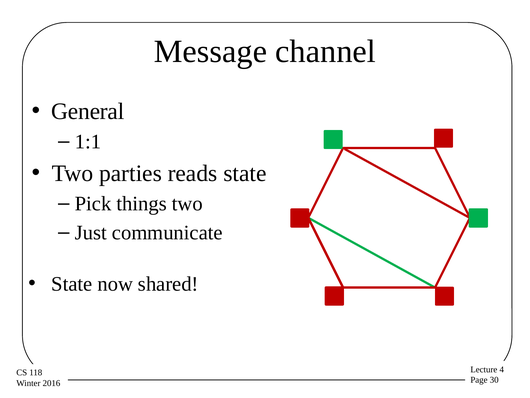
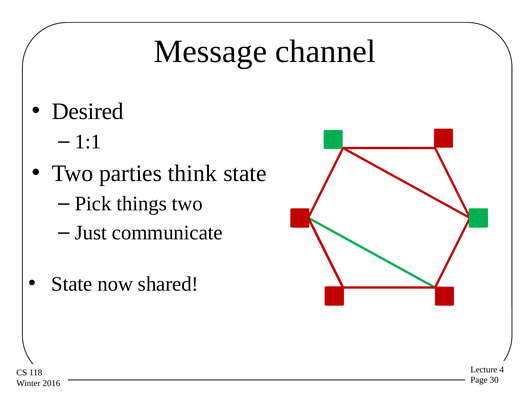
General: General -> Desired (88, 111)
reads: reads -> think (192, 173)
